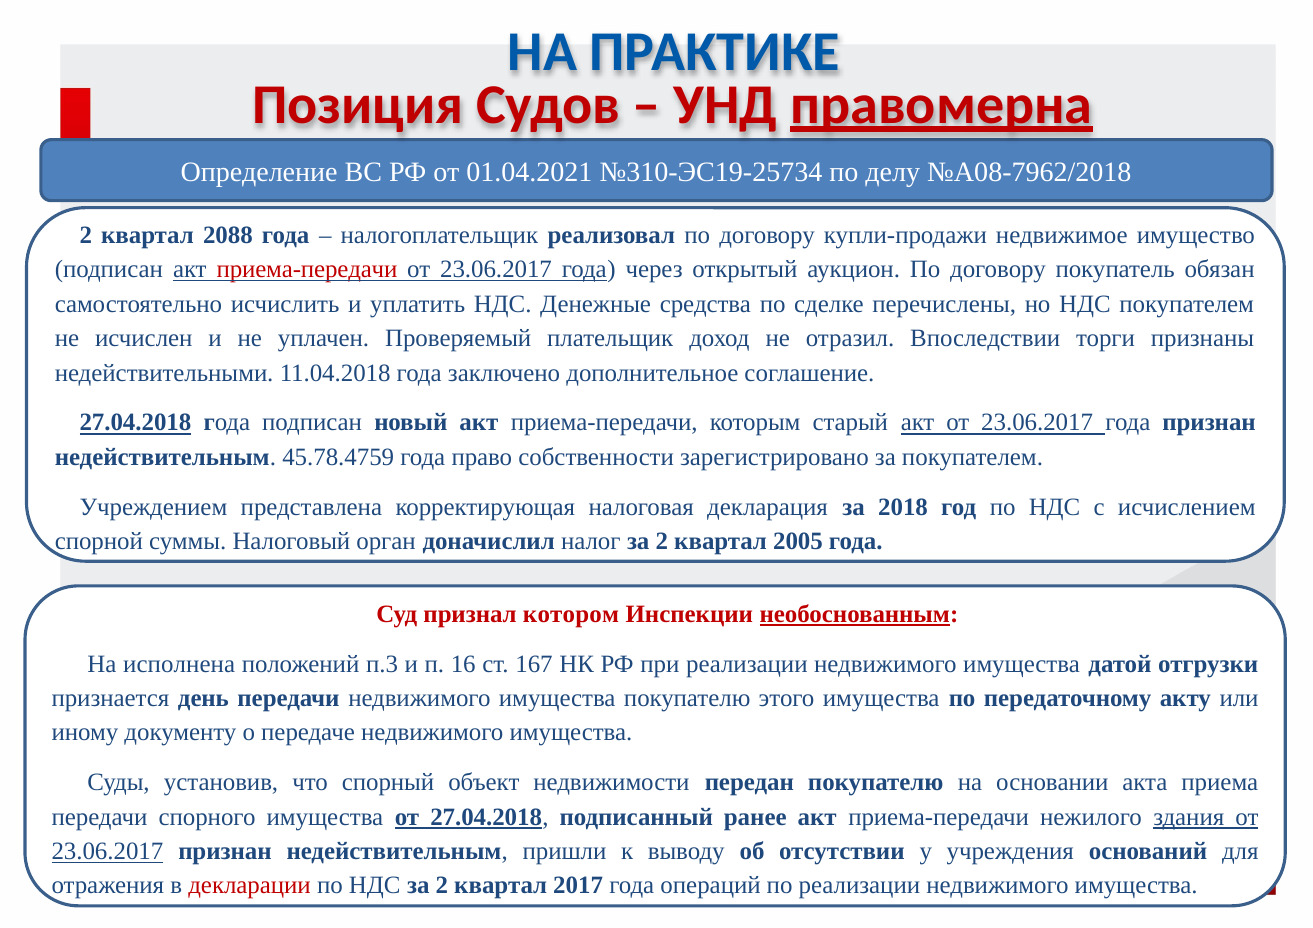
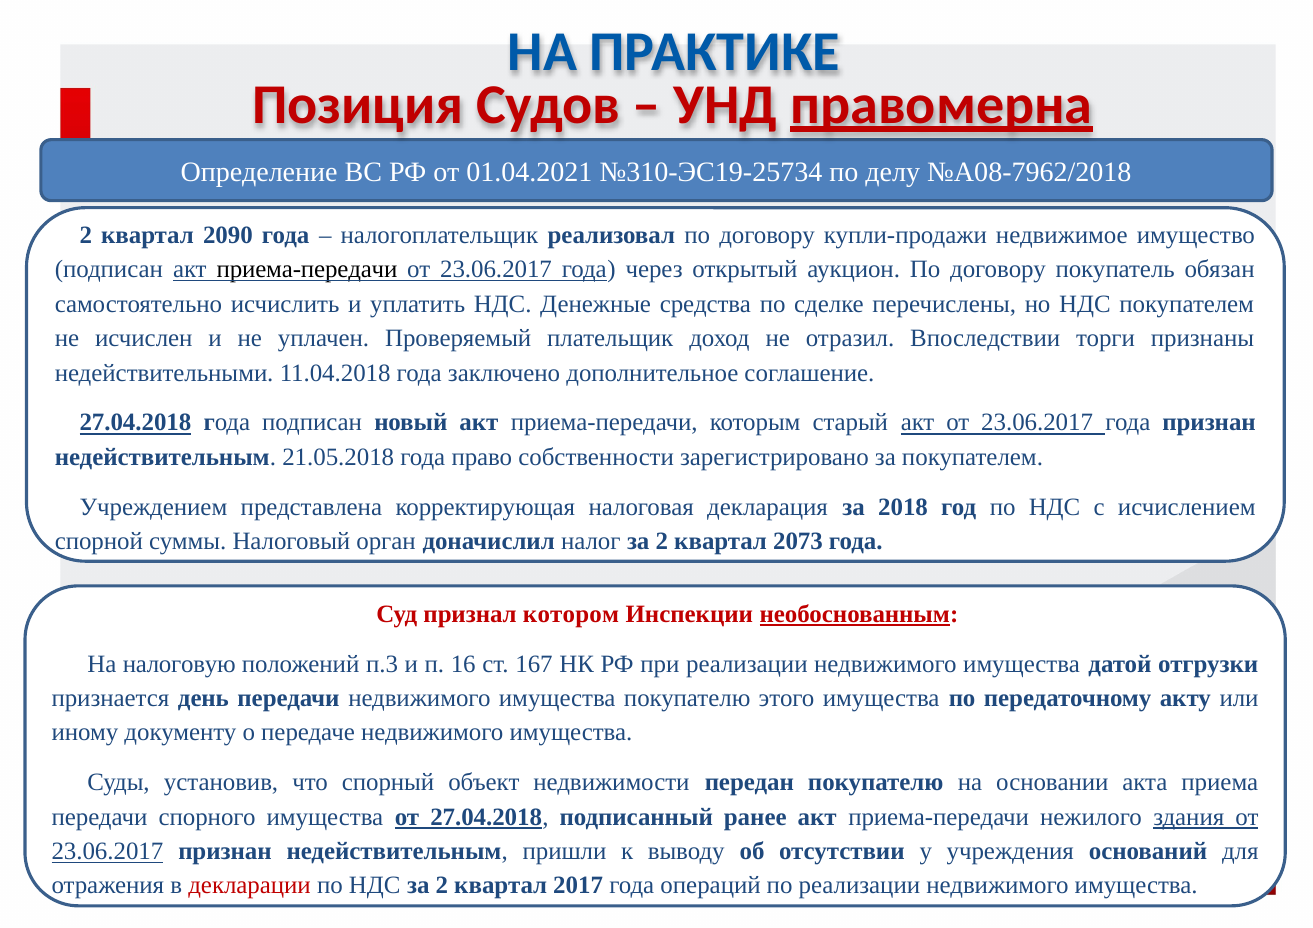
2088: 2088 -> 2090 (228, 235)
приема-передачи colour: red -> black (307, 270)
45.78.4759: 45.78.4759 -> 21.05.2018 (338, 457)
2005: 2005 -> 2073 (798, 542)
исполнена: исполнена -> налоговую (179, 664)
